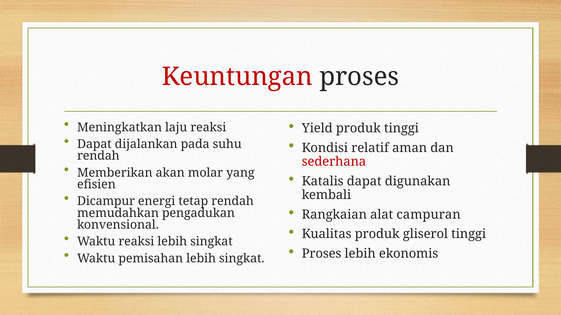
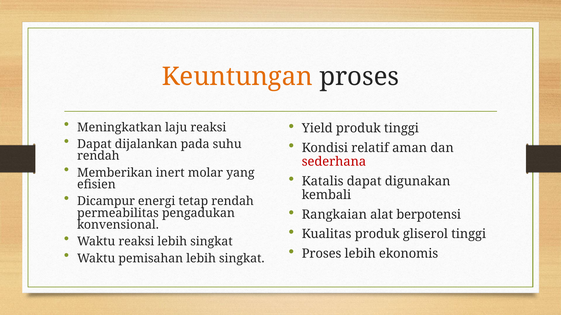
Keuntungan colour: red -> orange (237, 77)
akan: akan -> inert (170, 173)
campuran: campuran -> berpotensi (429, 215)
memudahkan: memudahkan -> permeabilitas (118, 213)
